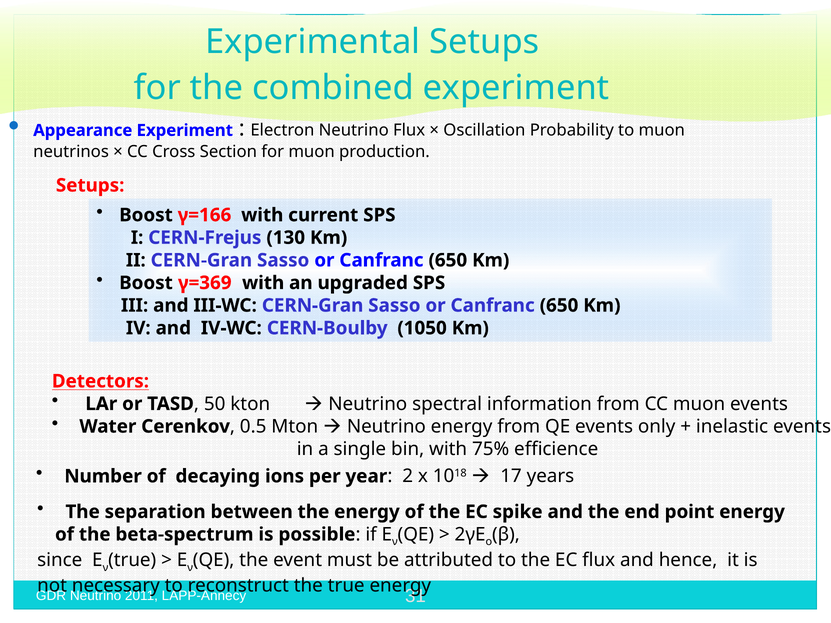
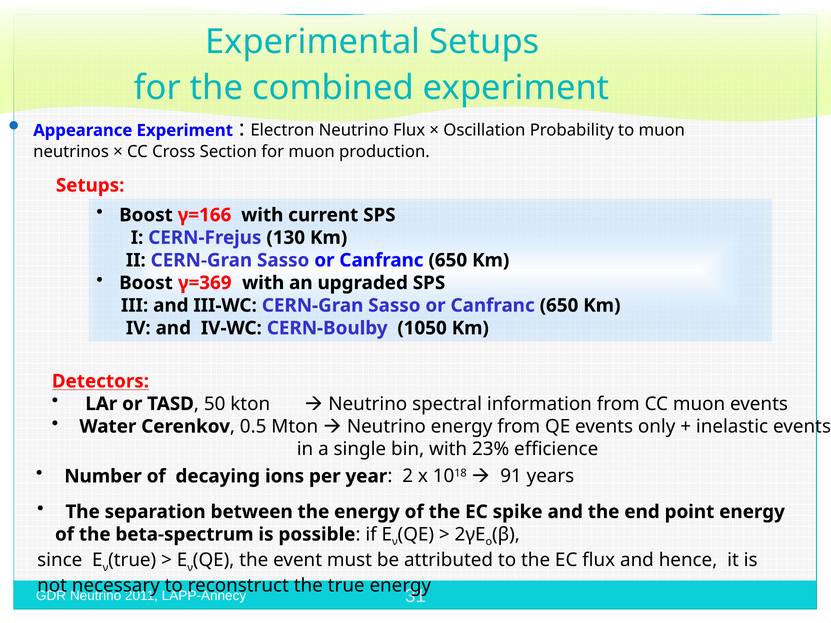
75%: 75% -> 23% (491, 449)
17: 17 -> 91 (511, 476)
